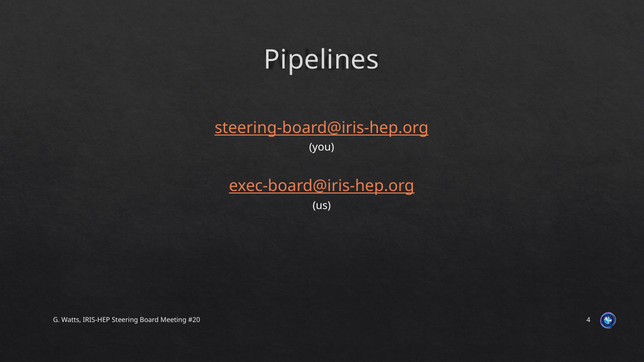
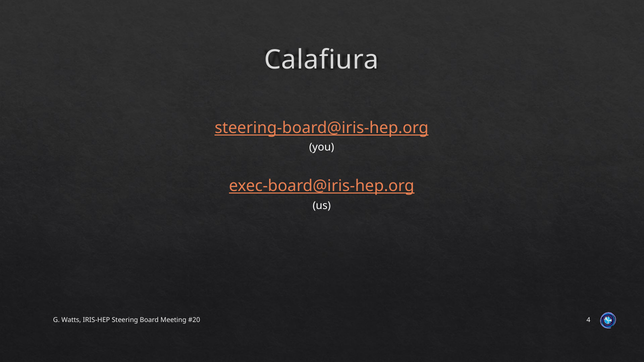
Pipelines: Pipelines -> Calafiura (322, 60)
